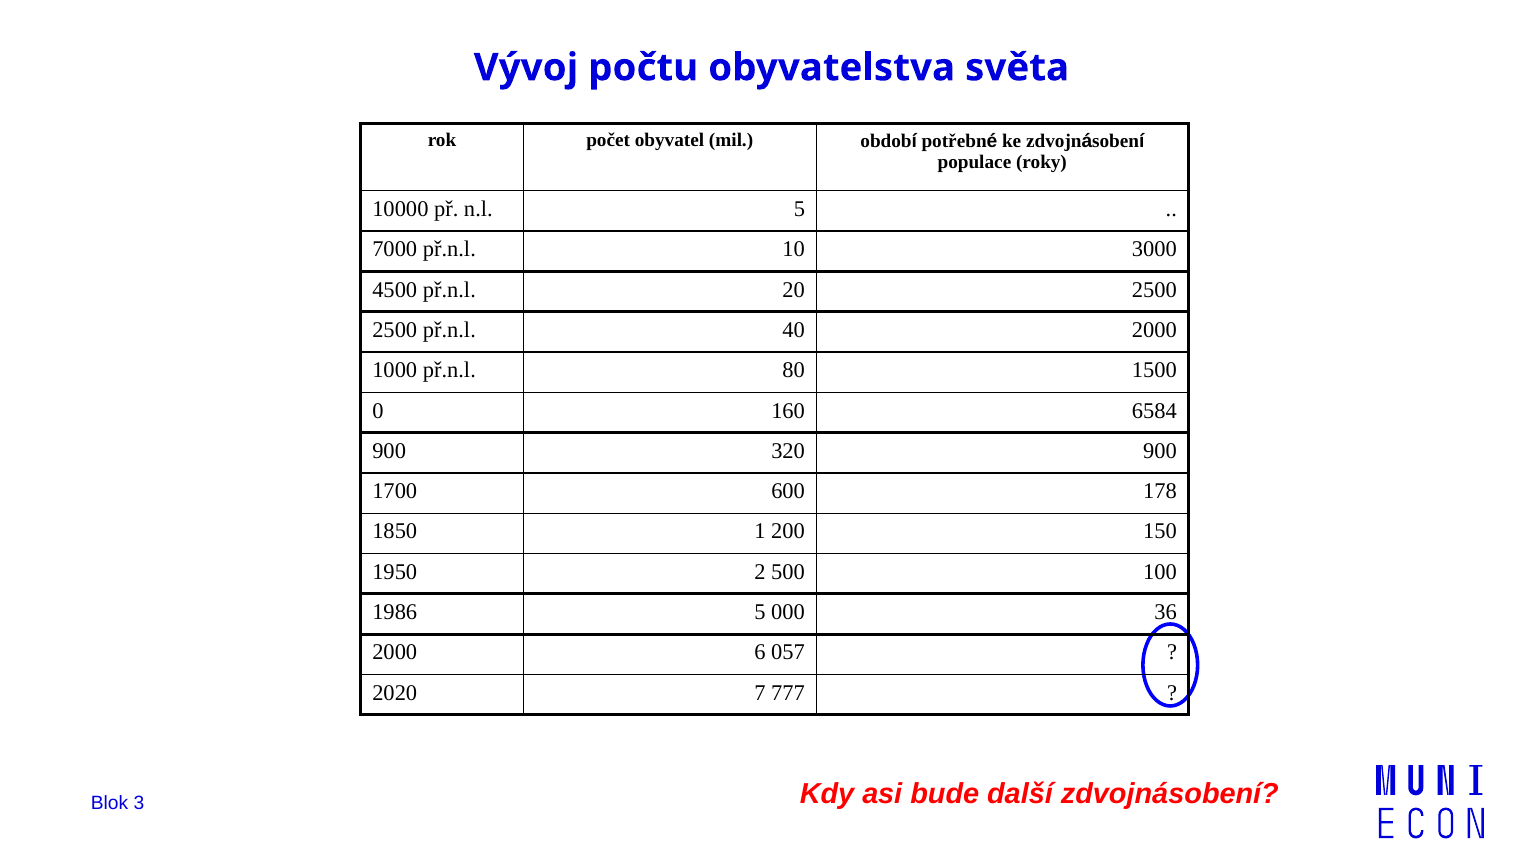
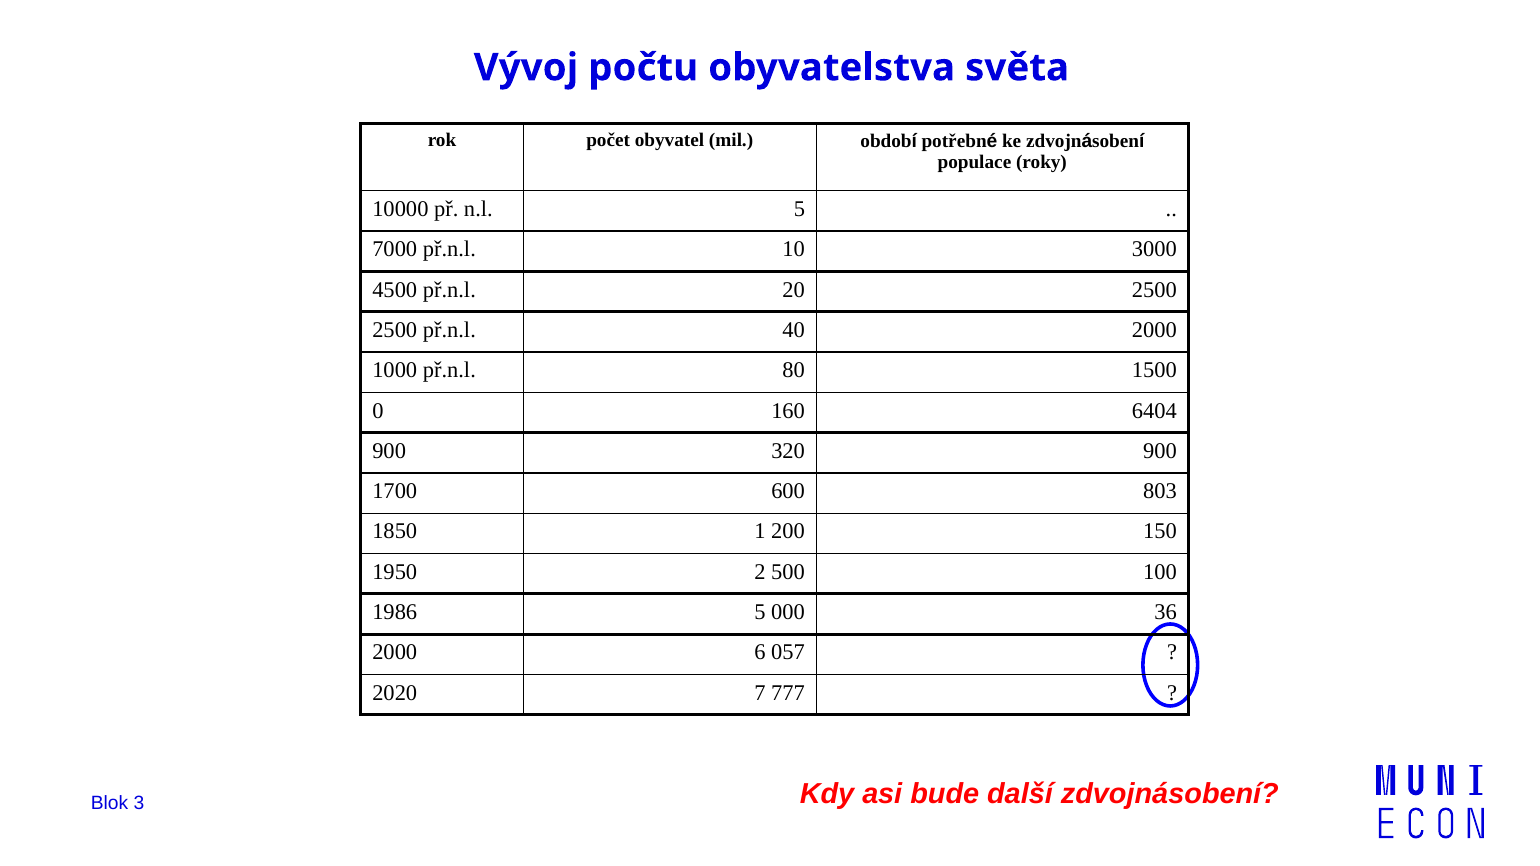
6584: 6584 -> 6404 (1154, 411)
178: 178 -> 803 (1160, 491)
